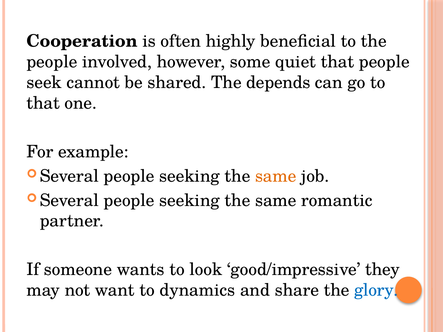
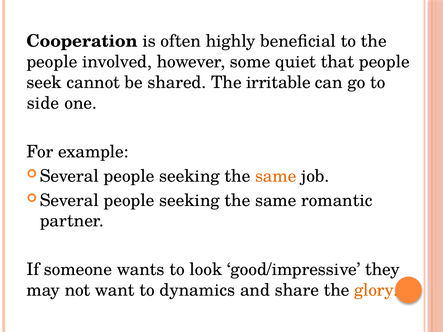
depends: depends -> irritable (278, 83)
that: that -> side (43, 103)
glory colour: blue -> orange (376, 290)
